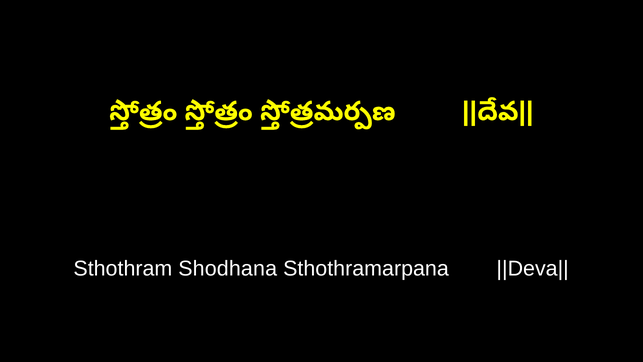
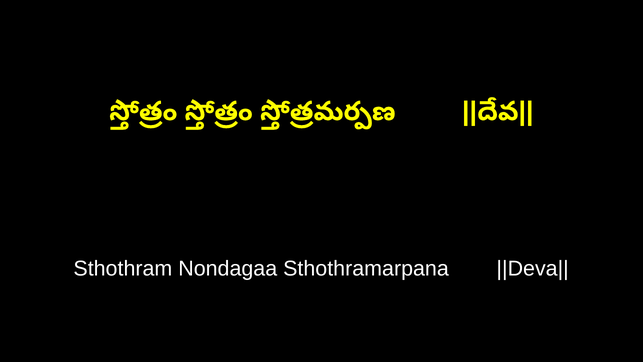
Shodhana: Shodhana -> Nondagaa (228, 268)
